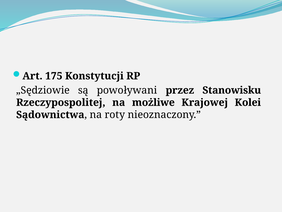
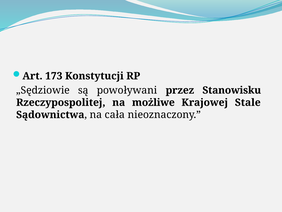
175: 175 -> 173 (54, 76)
Kolei: Kolei -> Stale (248, 102)
roty: roty -> cała (115, 114)
